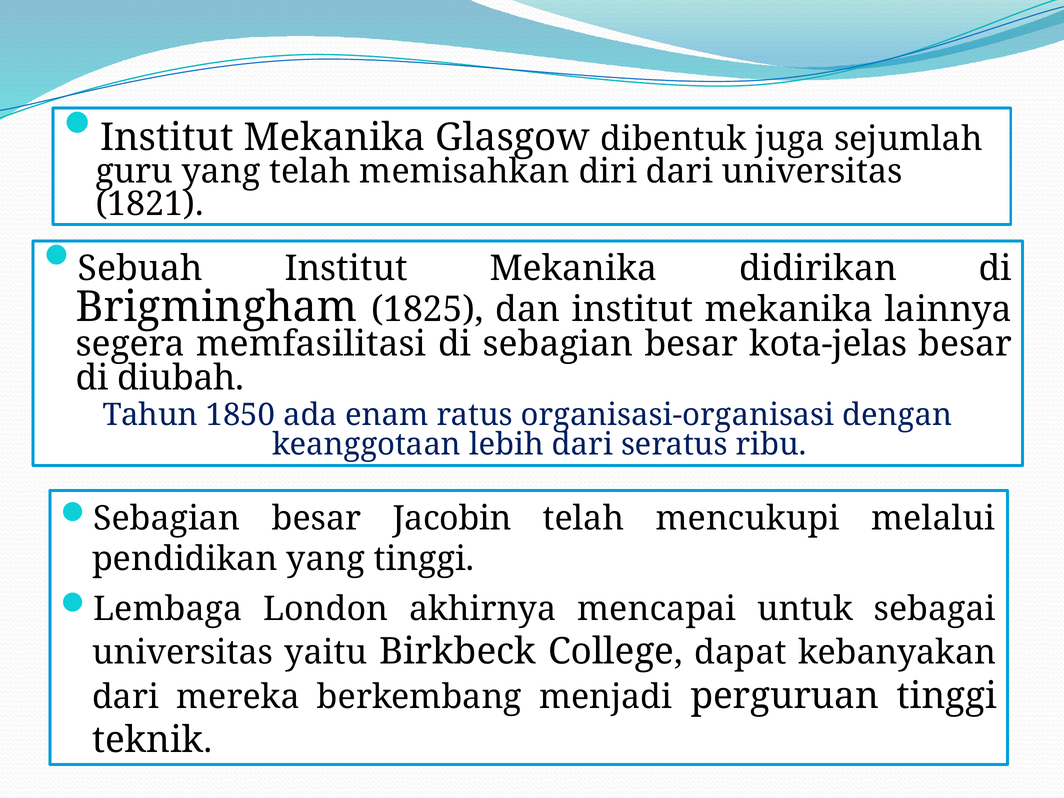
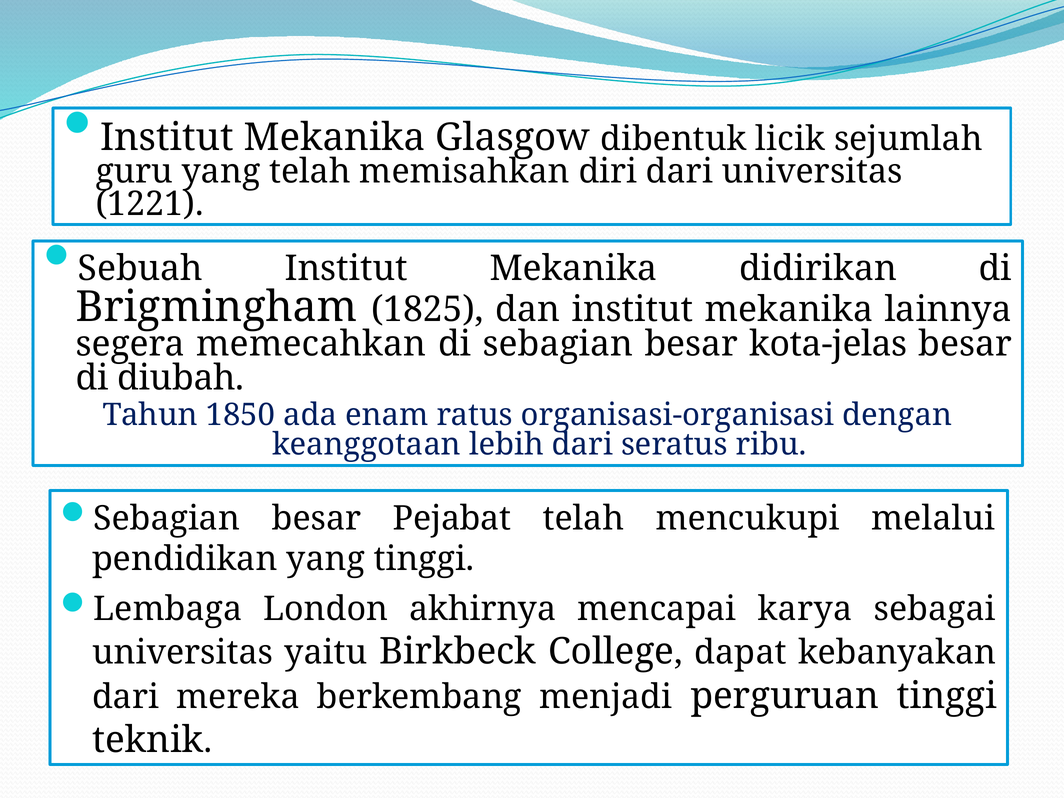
juga: juga -> licik (790, 139)
1821: 1821 -> 1221 (150, 204)
memfasilitasi: memfasilitasi -> memecahkan (311, 344)
Jacobin: Jacobin -> Pejabat (452, 518)
untuk: untuk -> karya (805, 609)
